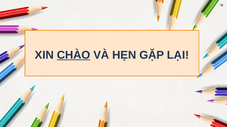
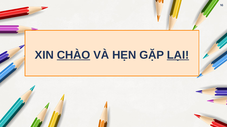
LẠI underline: none -> present (178, 55)
